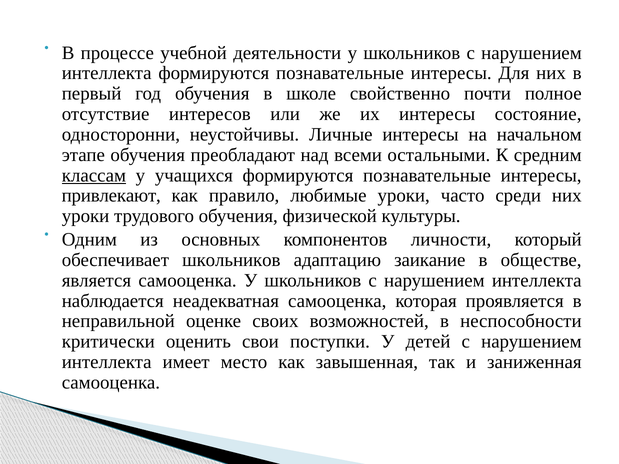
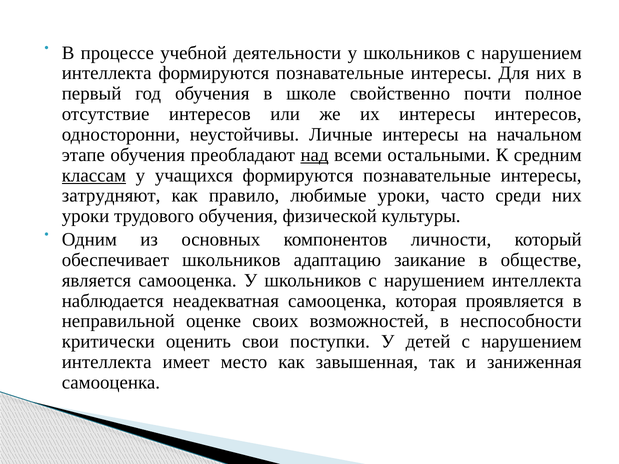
интересы состояние: состояние -> интересов (538, 114)
над underline: none -> present (315, 155)
привлекают: привлекают -> затрудняют (111, 196)
